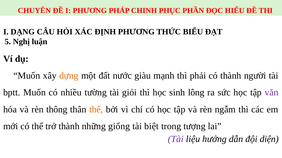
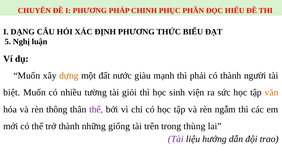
bptt: bptt -> biệt (12, 93)
lông: lông -> viện (196, 93)
văn colour: purple -> orange (272, 93)
thể colour: orange -> purple (96, 110)
biệt: biệt -> trên (152, 127)
tượng: tượng -> thùng (194, 127)
diện: diện -> trao (269, 140)
